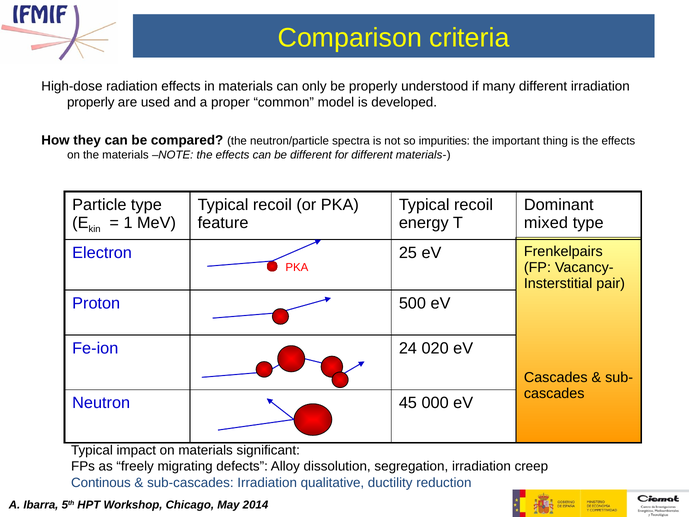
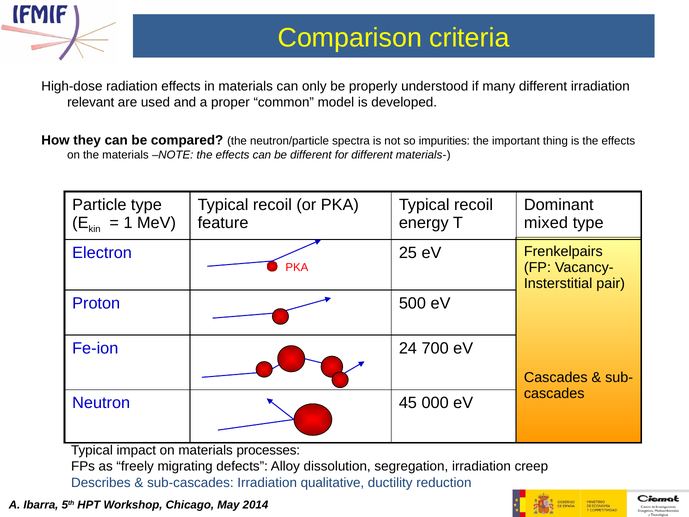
properly: properly -> relevant (91, 102)
020: 020 -> 700 (435, 348)
significant: significant -> processes (268, 450)
Continous: Continous -> Describes (101, 482)
